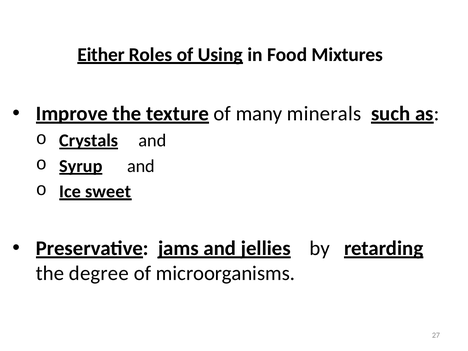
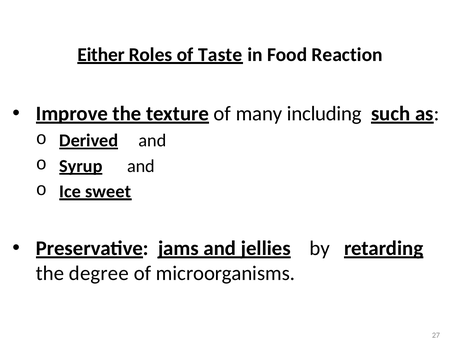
Using: Using -> Taste (220, 55)
Mixtures: Mixtures -> Reaction (347, 55)
minerals: minerals -> including (324, 114)
Crystals: Crystals -> Derived (89, 141)
